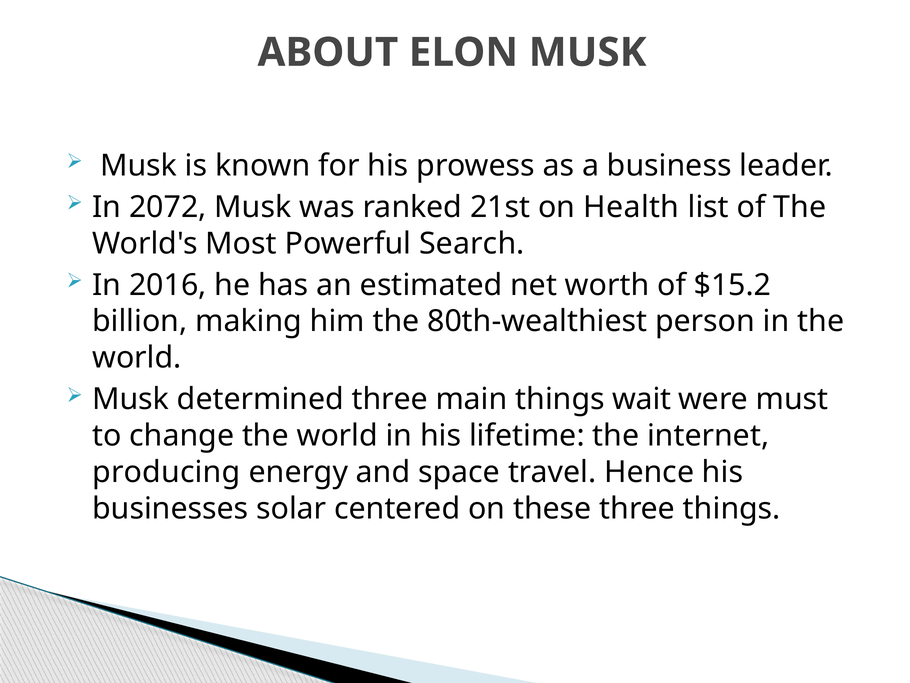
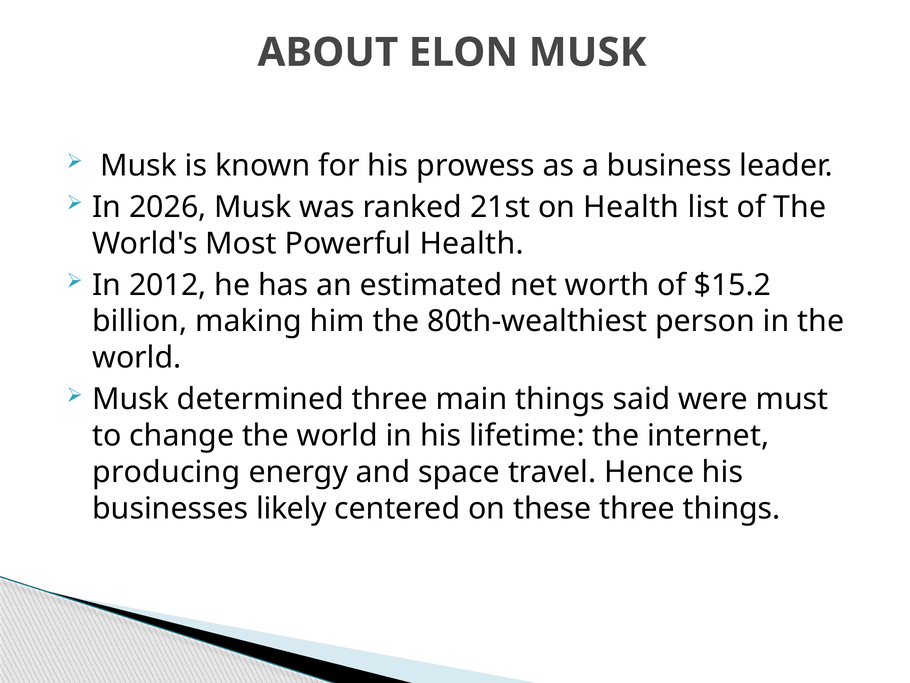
2072: 2072 -> 2026 (168, 207)
Powerful Search: Search -> Health (472, 243)
2016: 2016 -> 2012 (168, 285)
wait: wait -> said (642, 399)
solar: solar -> likely (291, 508)
